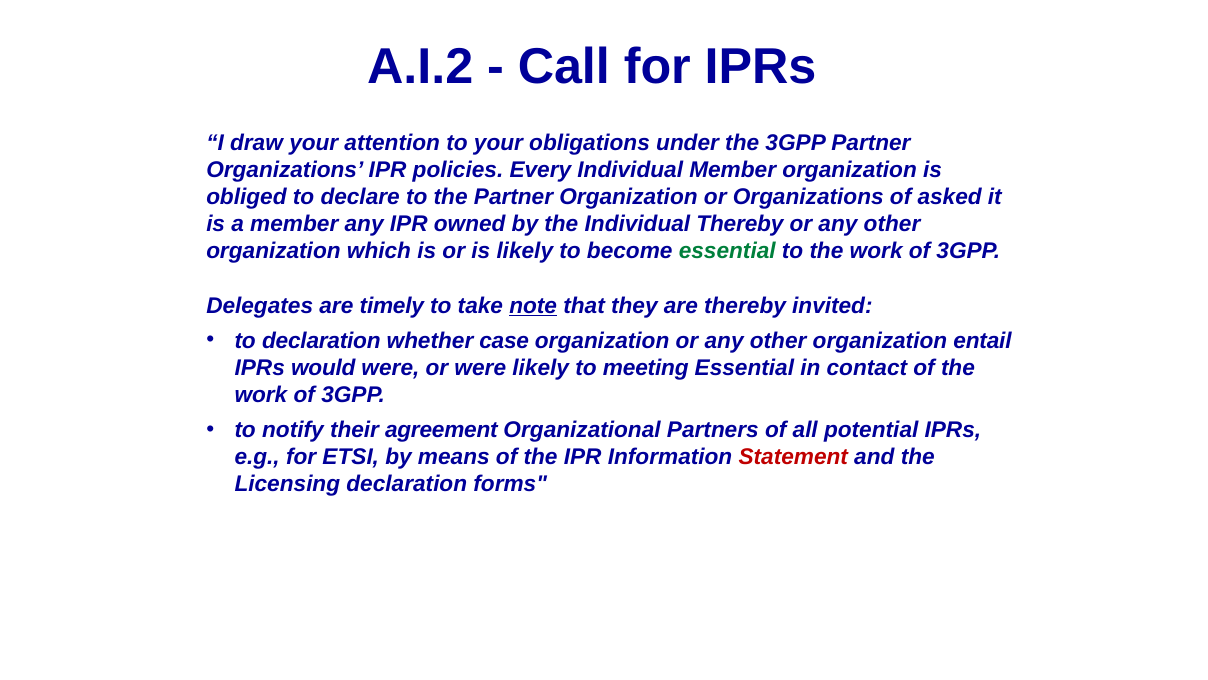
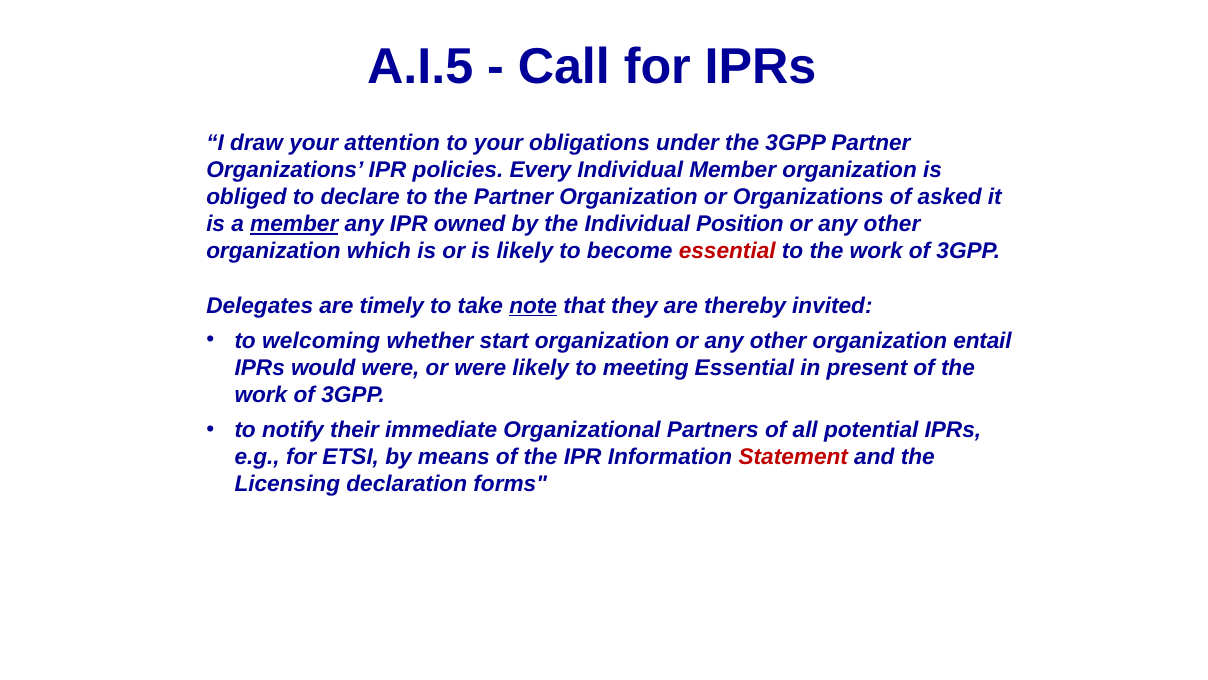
A.I.2: A.I.2 -> A.I.5 (420, 67)
member underline: none -> present (294, 224)
Individual Thereby: Thereby -> Position (740, 224)
essential colour: green -> red (727, 251)
to declaration: declaration -> welcoming (321, 340)
case: case -> start (504, 340)
contact: contact -> present (867, 368)
agreement: agreement -> immediate (441, 430)
